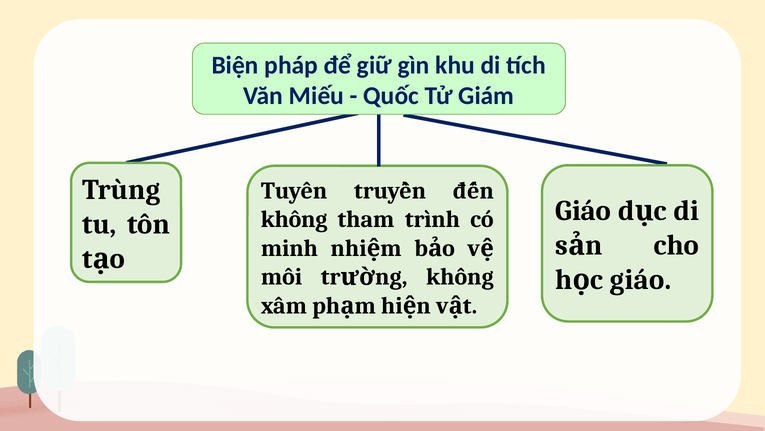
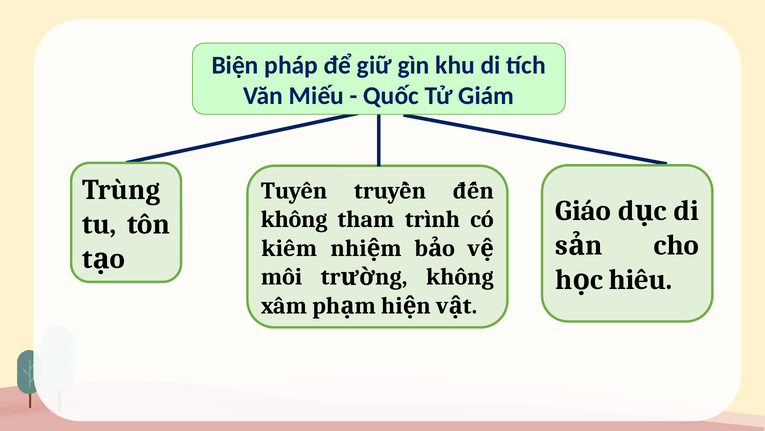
minh: minh -> kiếm (289, 248)
giáo: giáo -> hiếu (641, 279)
